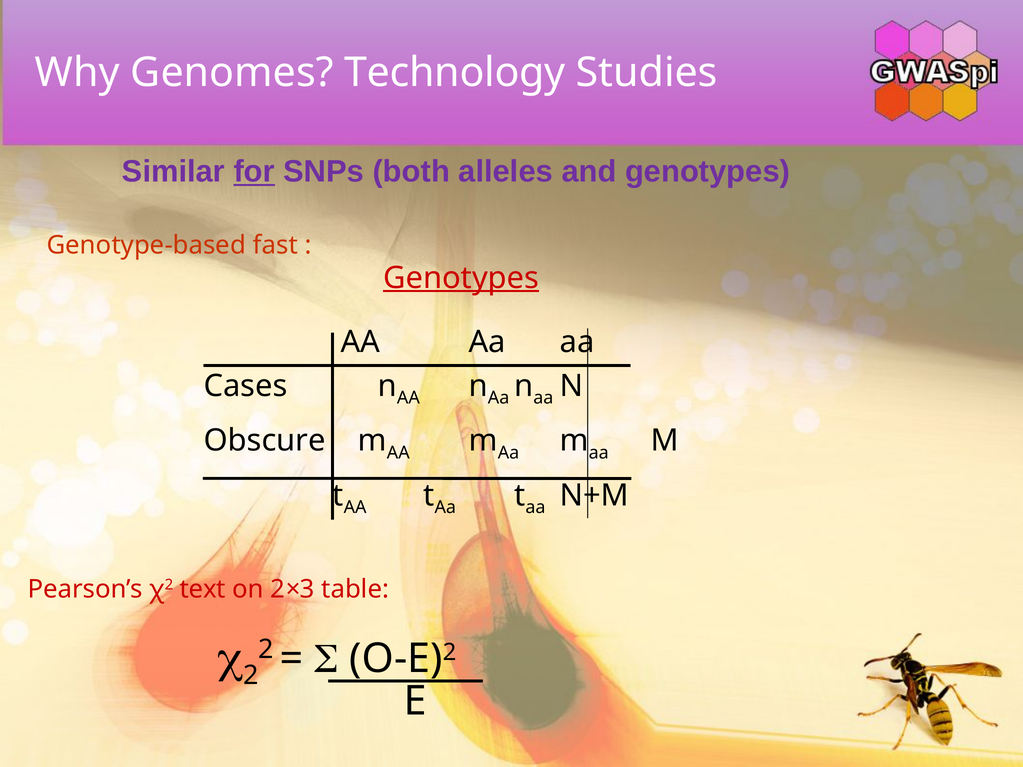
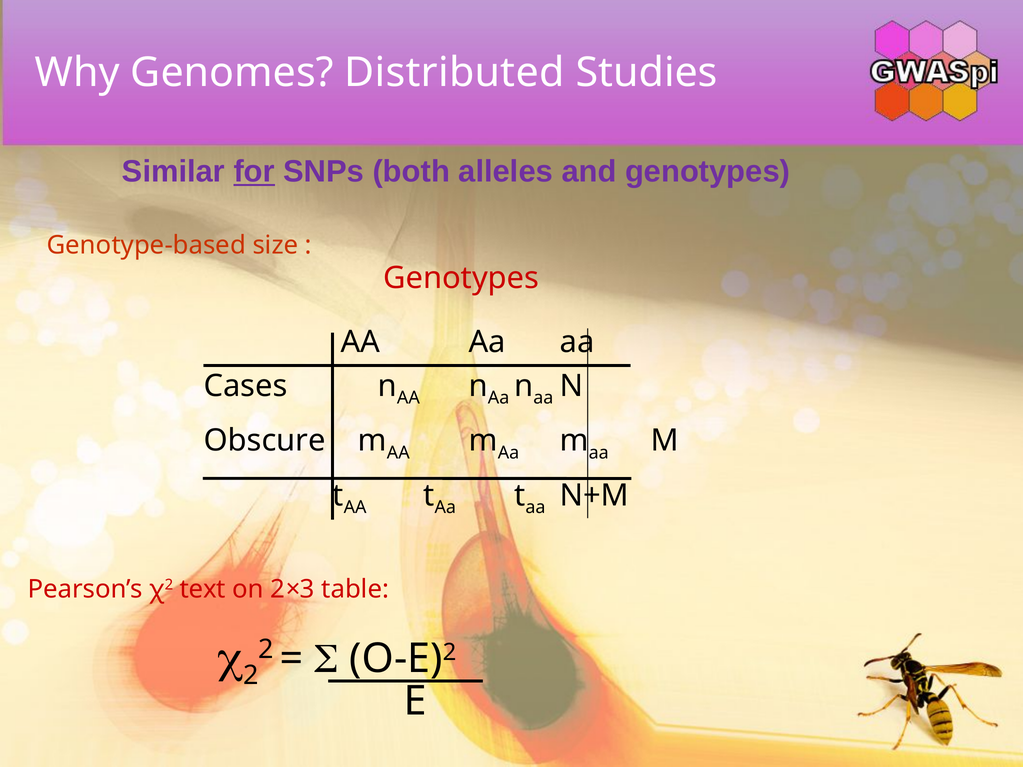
Technology: Technology -> Distributed (454, 72)
fast: fast -> size (275, 245)
Genotypes underline: present -> none (461, 278)
